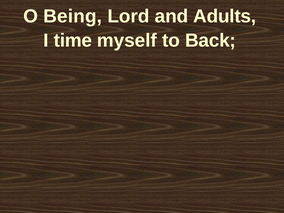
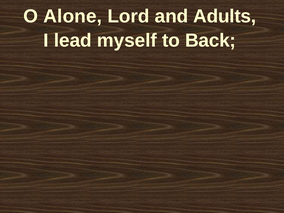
Being: Being -> Alone (73, 16)
time: time -> lead (73, 41)
